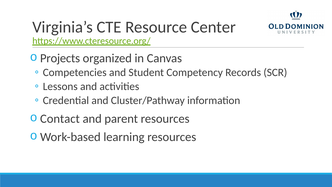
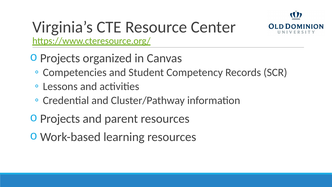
Contact: Contact -> Projects (60, 119)
